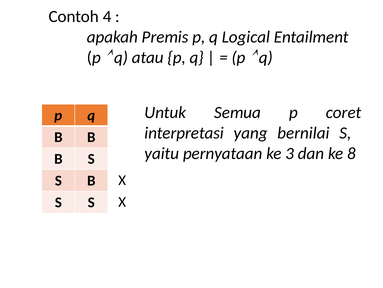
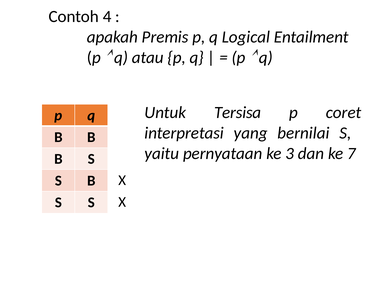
Semua: Semua -> Tersisa (238, 112)
8: 8 -> 7 (351, 153)
